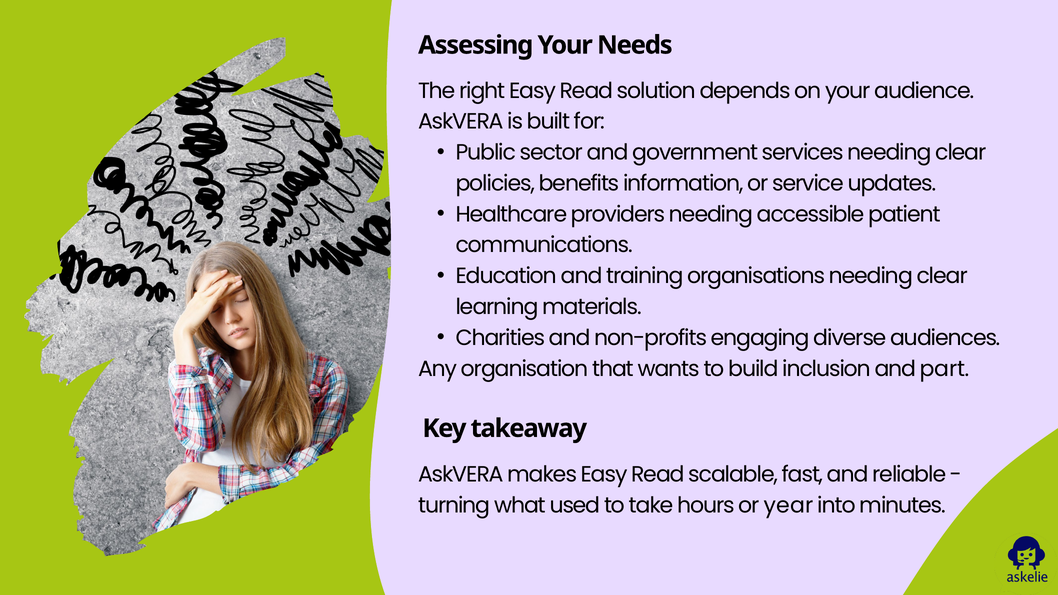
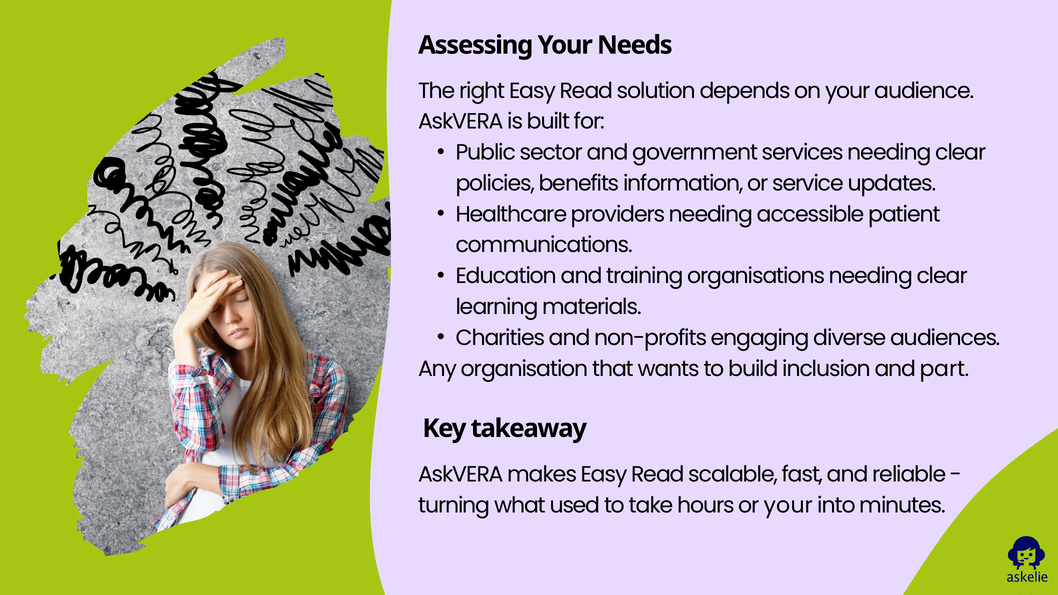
or year: year -> your (788, 506)
